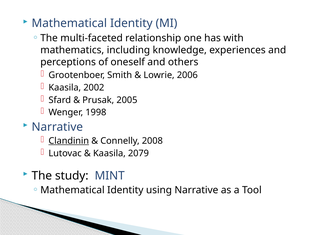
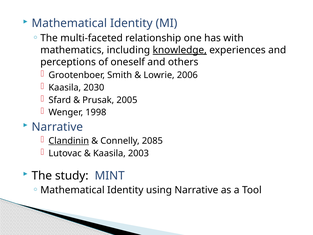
knowledge underline: none -> present (180, 50)
2002: 2002 -> 2030 (94, 87)
2008: 2008 -> 2085 (152, 141)
2079: 2079 -> 2003 (138, 153)
